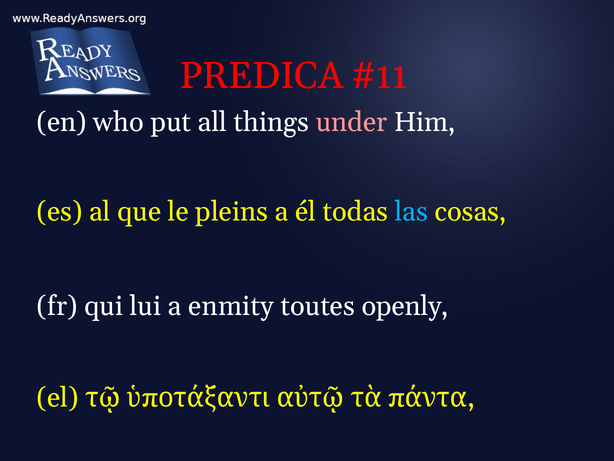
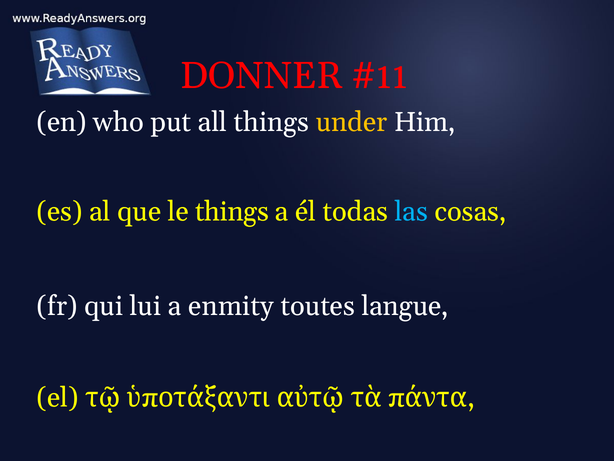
PREDICA: PREDICA -> DONNER (261, 76)
under colour: pink -> yellow (351, 122)
le pleins: pleins -> things (232, 211)
openly: openly -> langue (405, 306)
